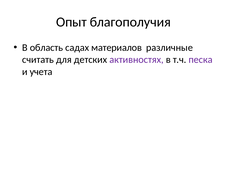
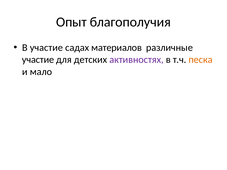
В область: область -> участие (46, 48)
считать: считать -> участие (38, 60)
песка colour: purple -> orange (201, 60)
учета: учета -> мало (41, 72)
